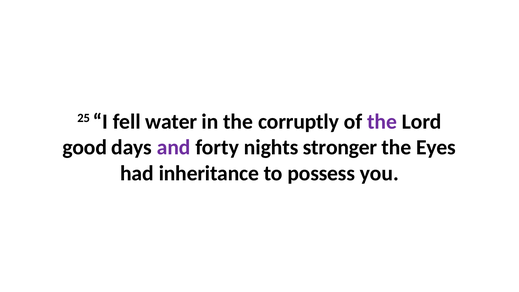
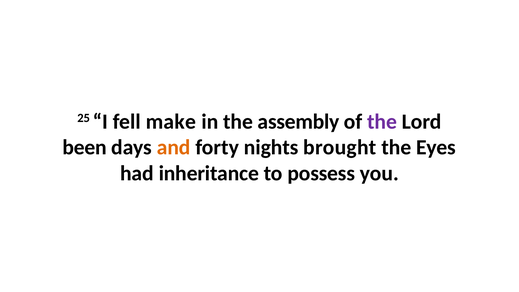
water: water -> make (171, 122)
corruptly: corruptly -> assembly (299, 122)
good: good -> been (85, 147)
and colour: purple -> orange (174, 147)
stronger: stronger -> brought (340, 147)
